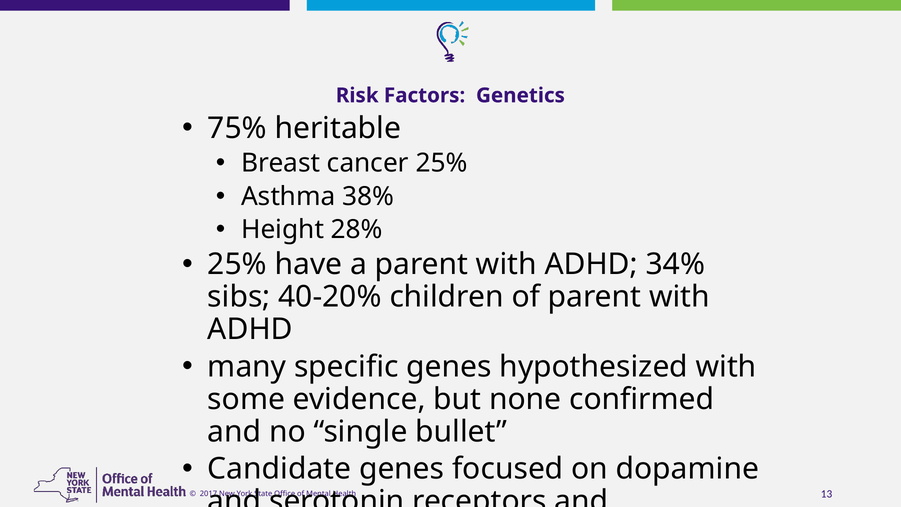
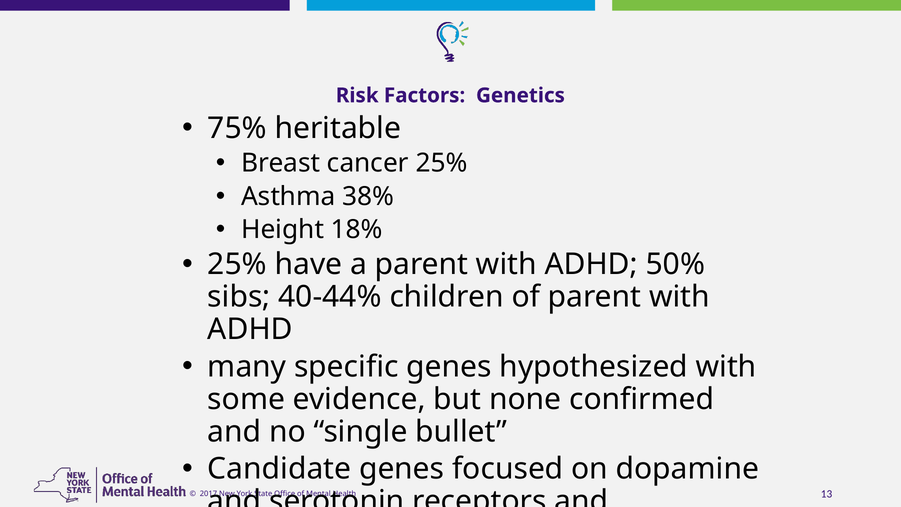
28%: 28% -> 18% (357, 229)
34%: 34% -> 50% (675, 264)
40-20%: 40-20% -> 40-44% (330, 297)
